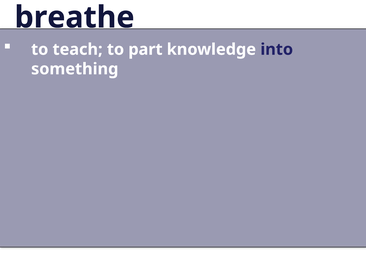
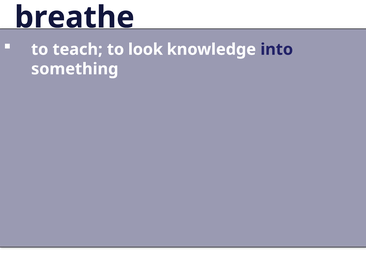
part: part -> look (146, 49)
